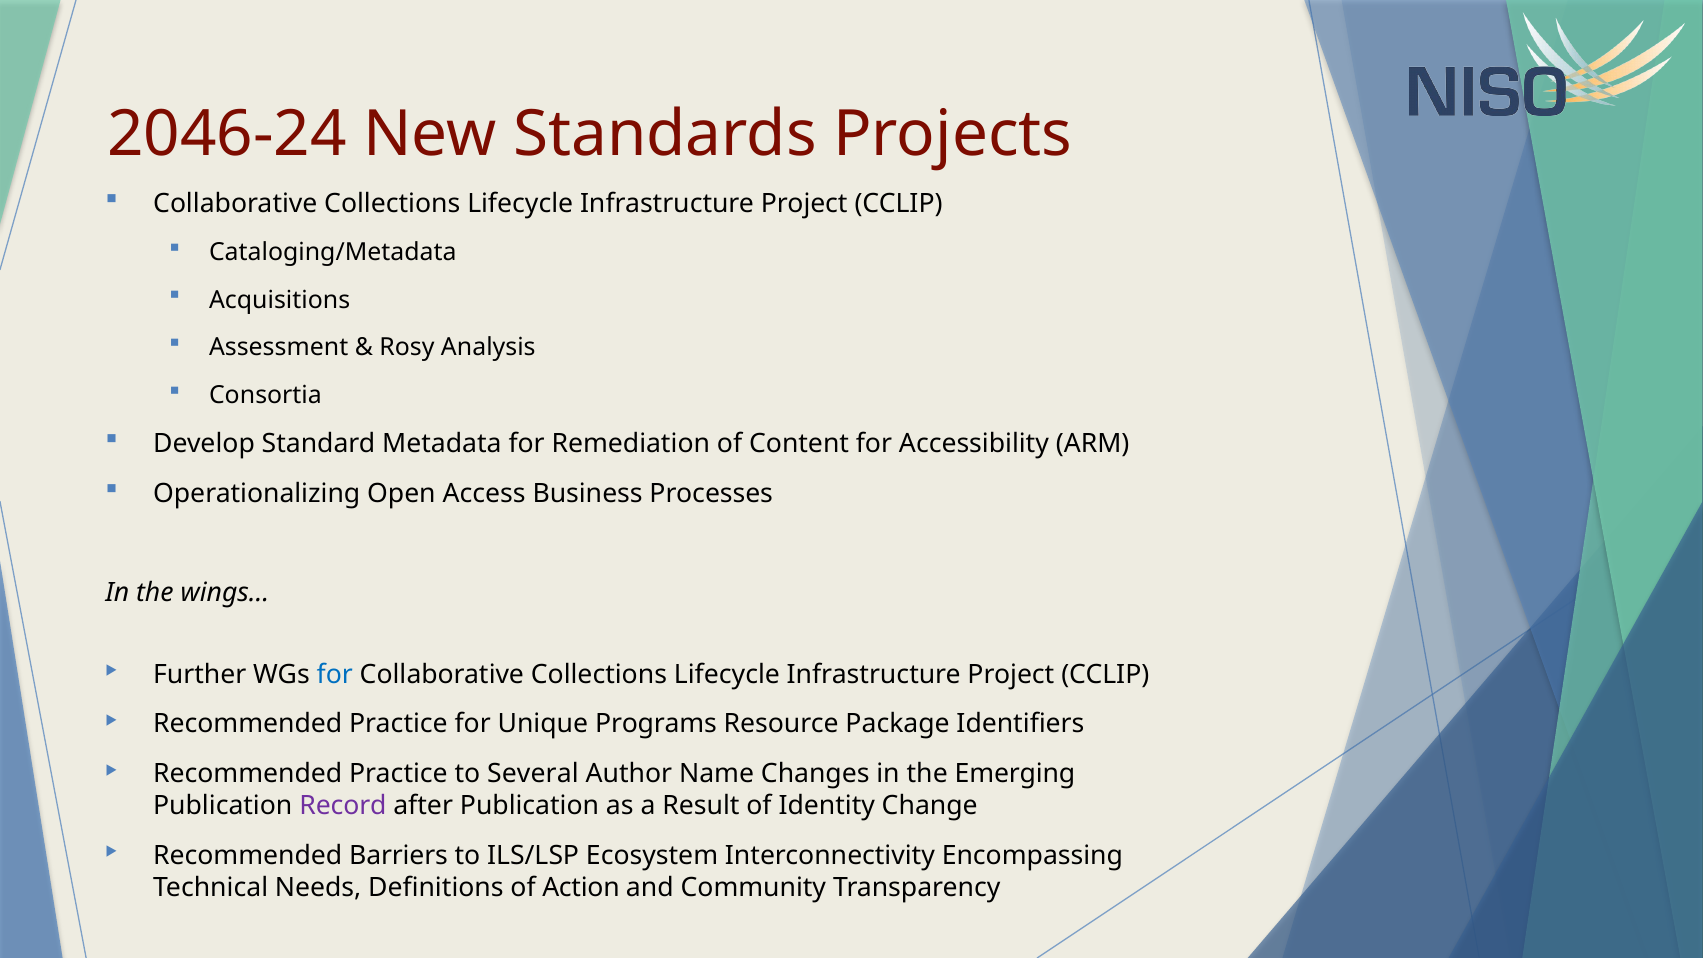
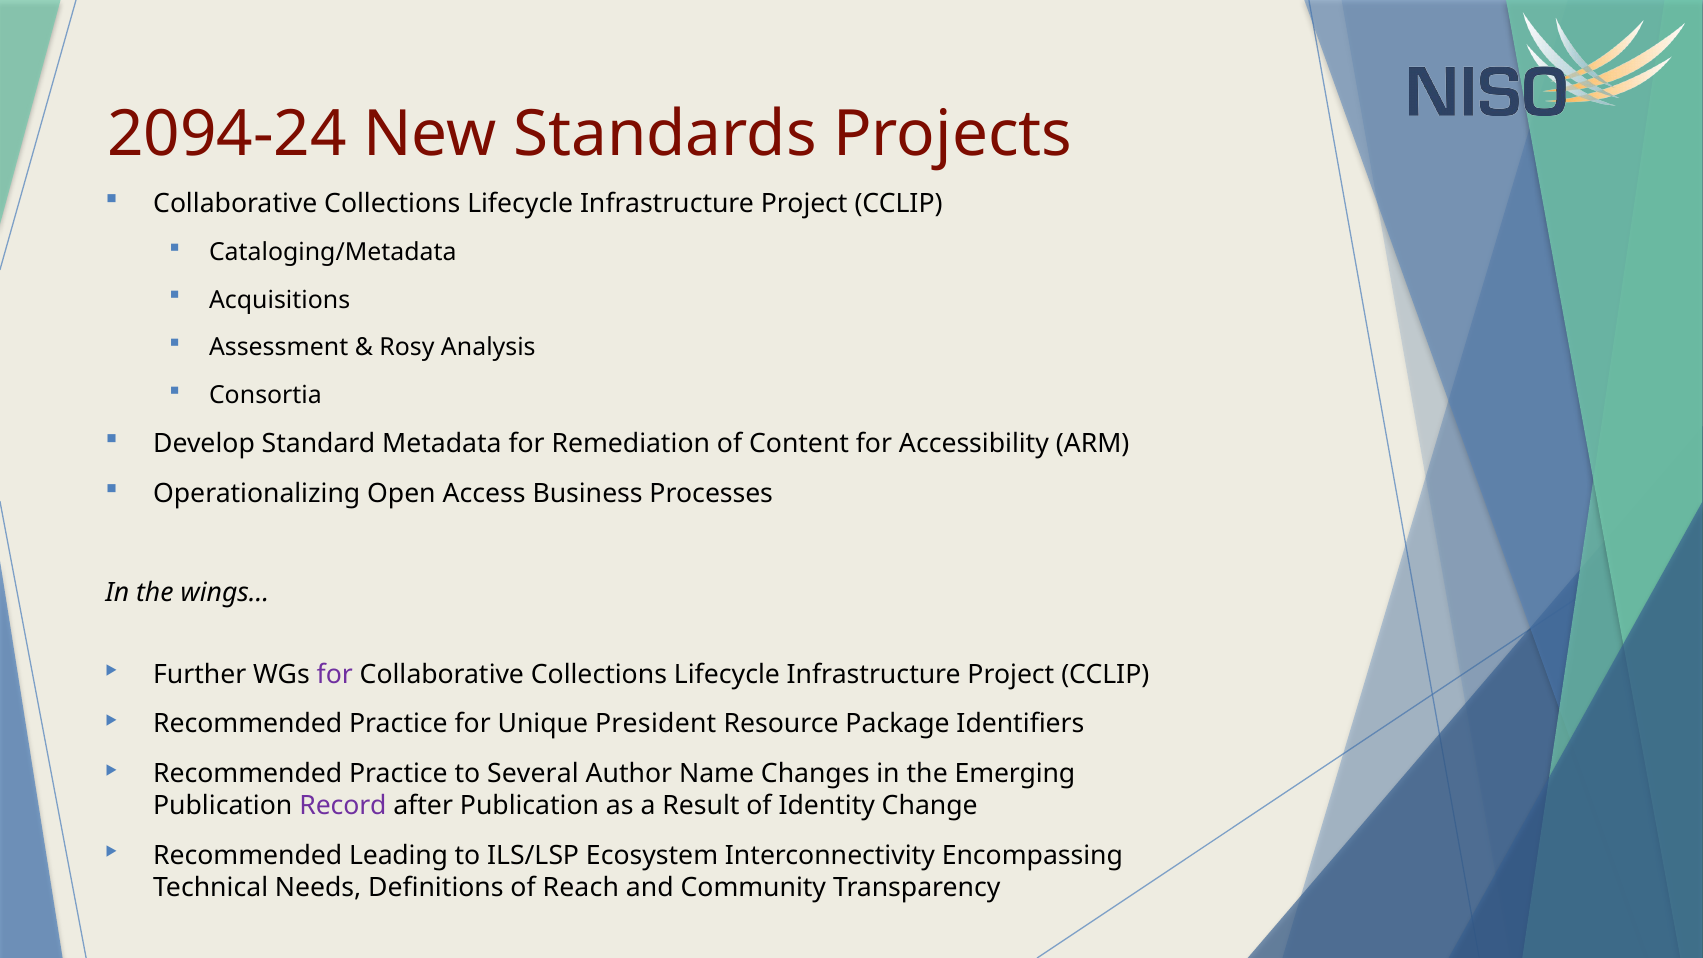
2046-24: 2046-24 -> 2094-24 (227, 134)
for colour: blue -> purple (335, 674)
Programs: Programs -> President (656, 724)
Barriers: Barriers -> Leading (399, 855)
Action: Action -> Reach (581, 887)
